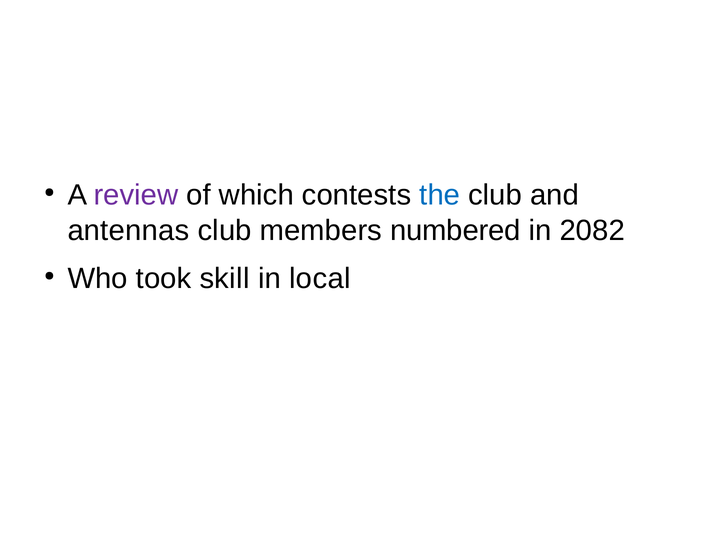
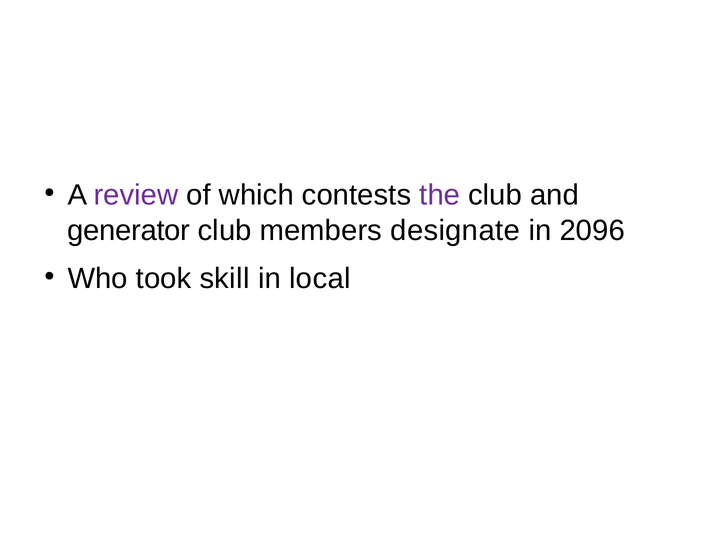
the colour: blue -> purple (440, 195)
antennas: antennas -> generator (129, 231)
numbered: numbered -> designate (455, 231)
2082: 2082 -> 2096 (592, 231)
